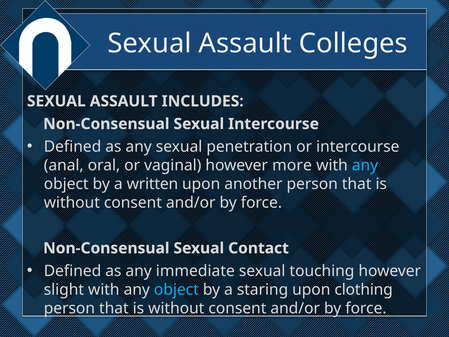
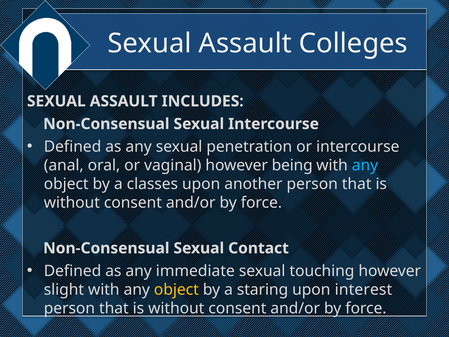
more: more -> being (292, 165)
written: written -> classes (152, 184)
object colour: light blue -> yellow (176, 289)
clothing: clothing -> interest (363, 289)
